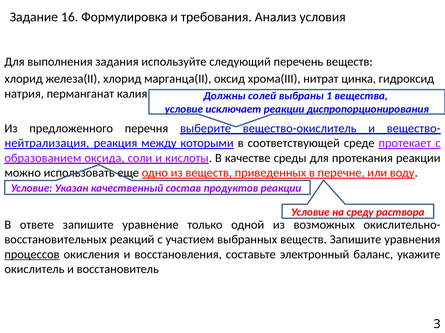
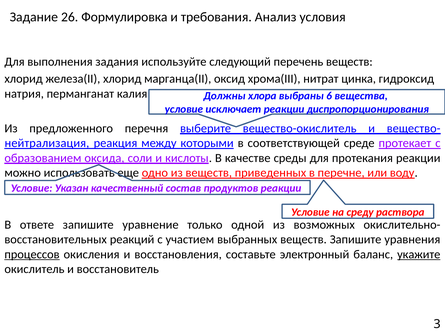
16: 16 -> 26 (70, 17)
солей: солей -> хлора (262, 96)
1: 1 -> 6 (329, 96)
укажите underline: none -> present (419, 255)
